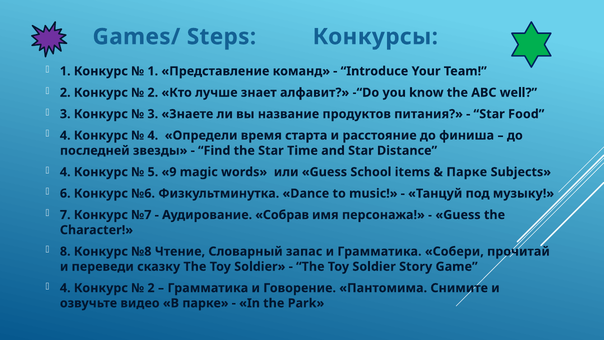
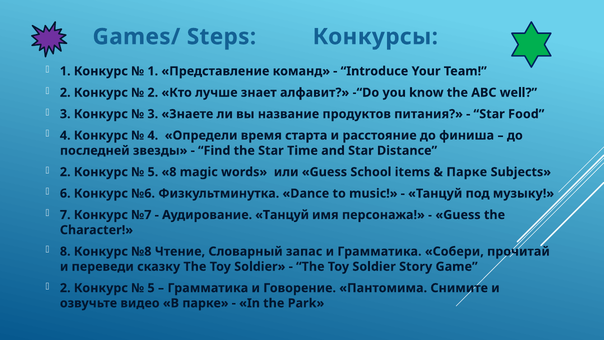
4: 4 -> 2 (65, 172)
5 9: 9 -> 8 (169, 172)
Аудирование Собрав: Собрав -> Танцуй (282, 215)
4: 4 -> 2 (65, 288)
2: 2 -> 5 (151, 288)
